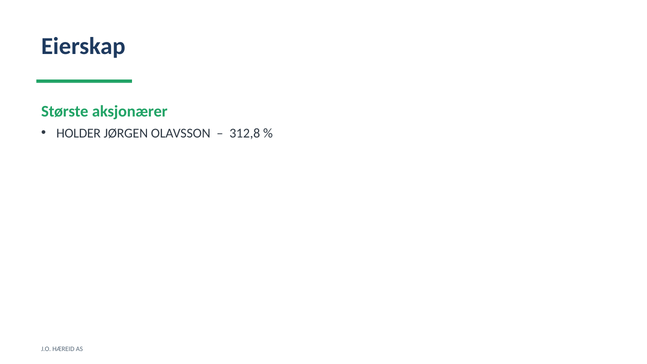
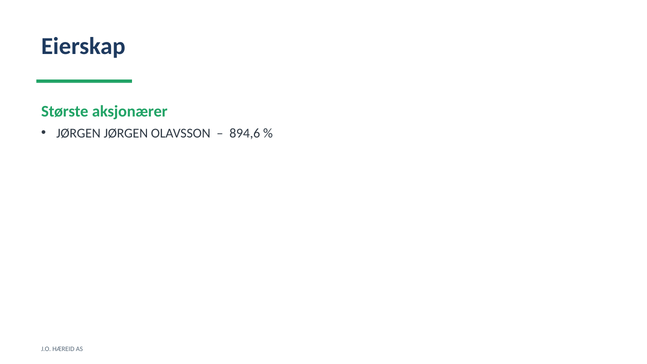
HOLDER: HOLDER -> JØRGEN (78, 133)
312,8: 312,8 -> 894,6 (245, 133)
